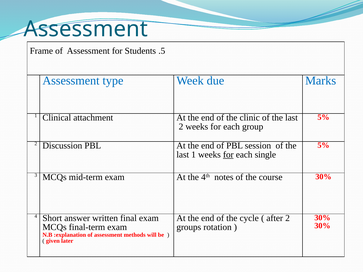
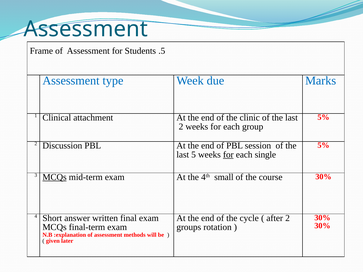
last 1: 1 -> 5 (194, 155)
MCQs underline: none -> present (55, 177)
notes: notes -> small (224, 177)
